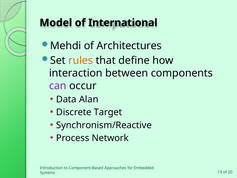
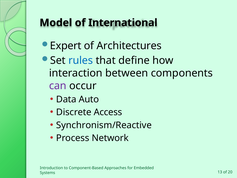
Mehdi: Mehdi -> Expert (66, 46)
rules colour: orange -> blue (81, 60)
Alan: Alan -> Auto (89, 99)
Target: Target -> Access (108, 112)
